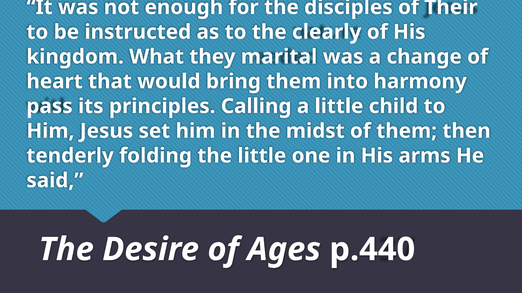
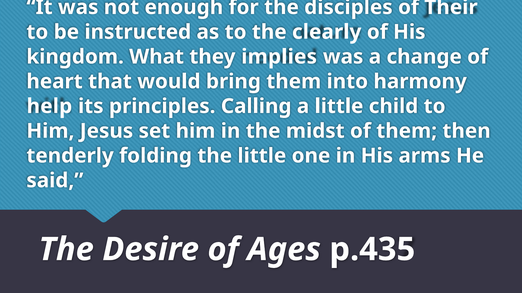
marital: marital -> implies (279, 57)
pass: pass -> help (49, 106)
p.440: p.440 -> p.435 (372, 250)
